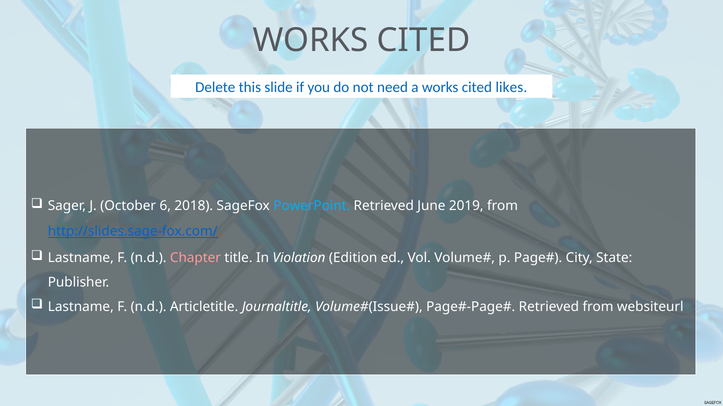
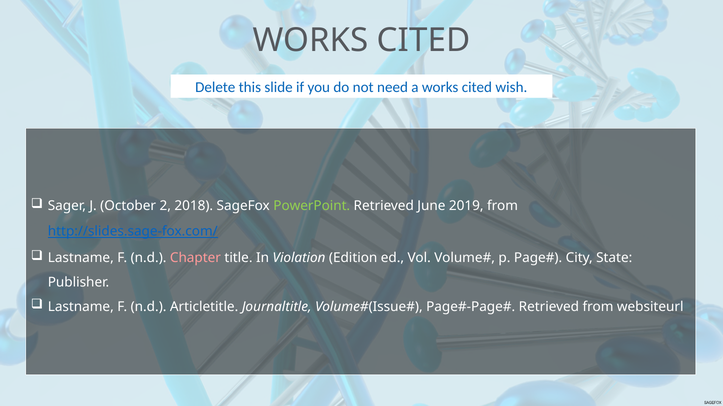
likes: likes -> wish (511, 87)
6: 6 -> 2 (165, 206)
PowerPoint colour: light blue -> light green (312, 206)
